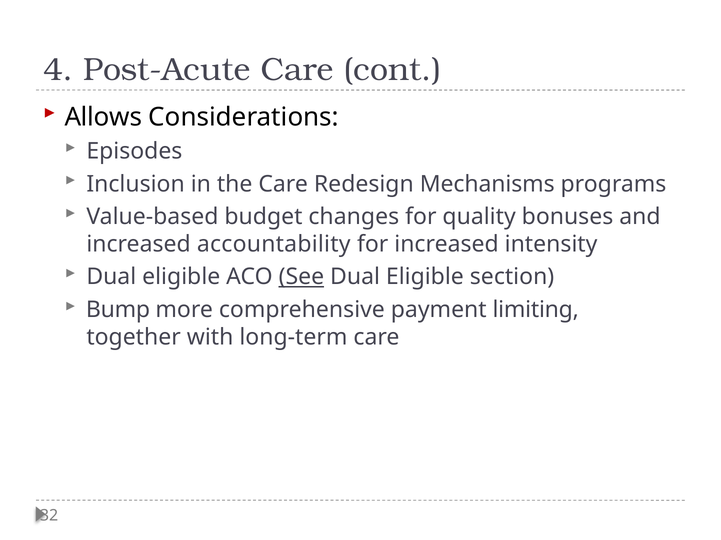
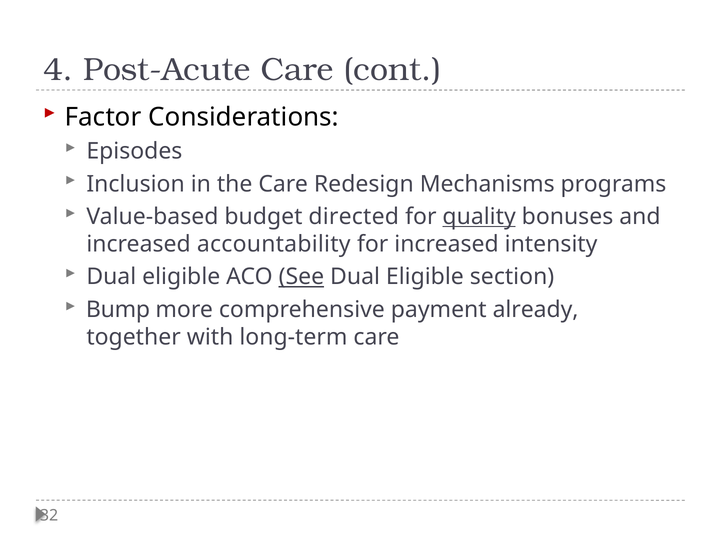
Allows: Allows -> Factor (103, 117)
changes: changes -> directed (354, 217)
quality underline: none -> present (479, 217)
limiting: limiting -> already (536, 310)
